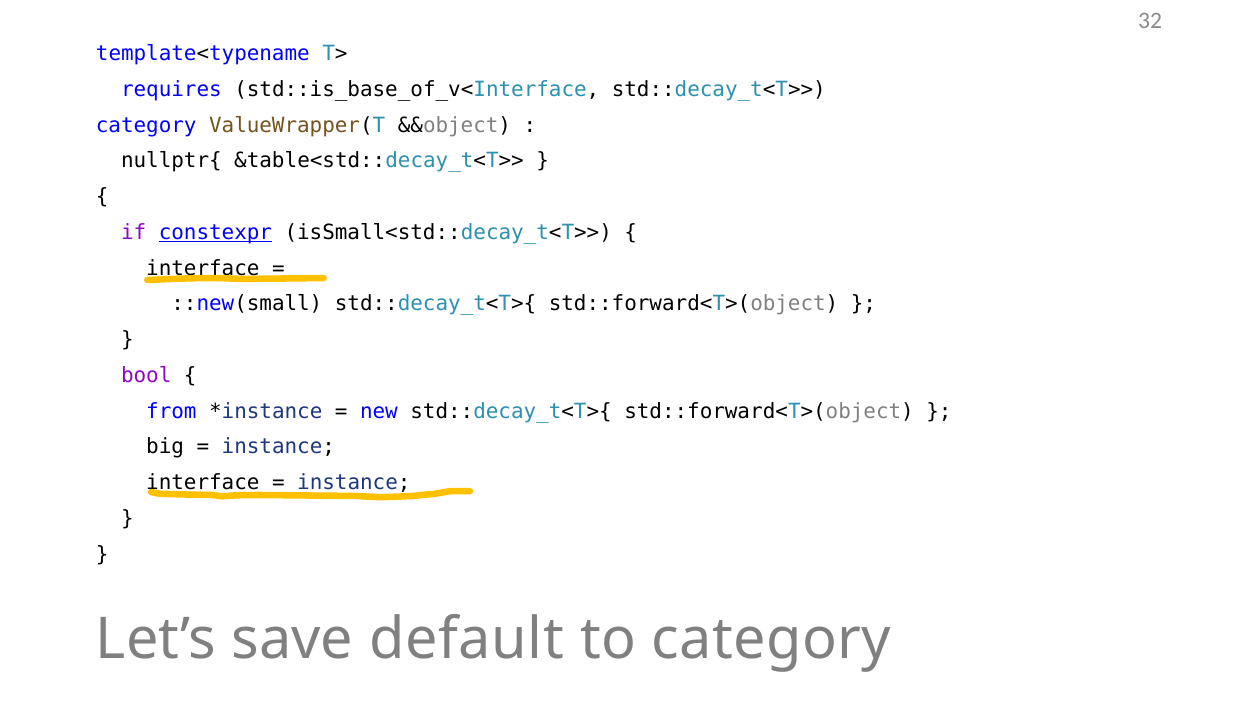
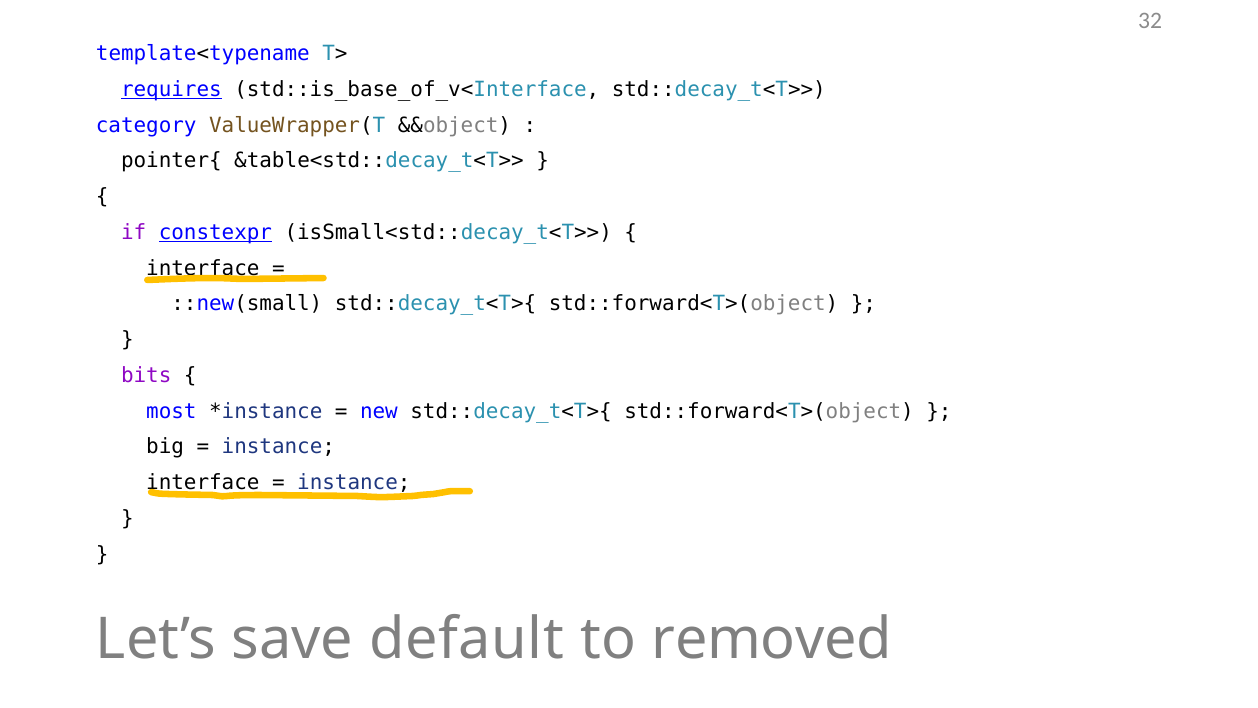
requires underline: none -> present (171, 89)
nullptr{: nullptr{ -> pointer{ (171, 161)
bool: bool -> bits (146, 375)
from: from -> most (171, 411)
to category: category -> removed (772, 639)
